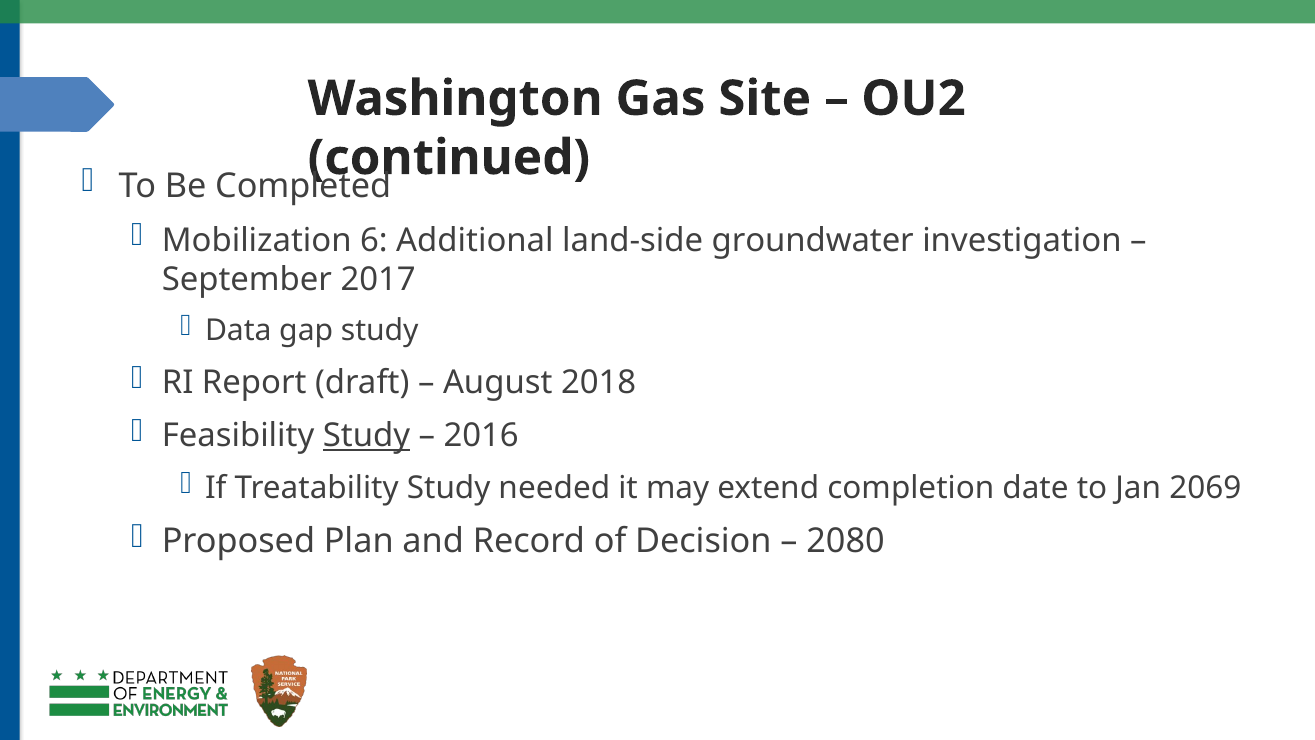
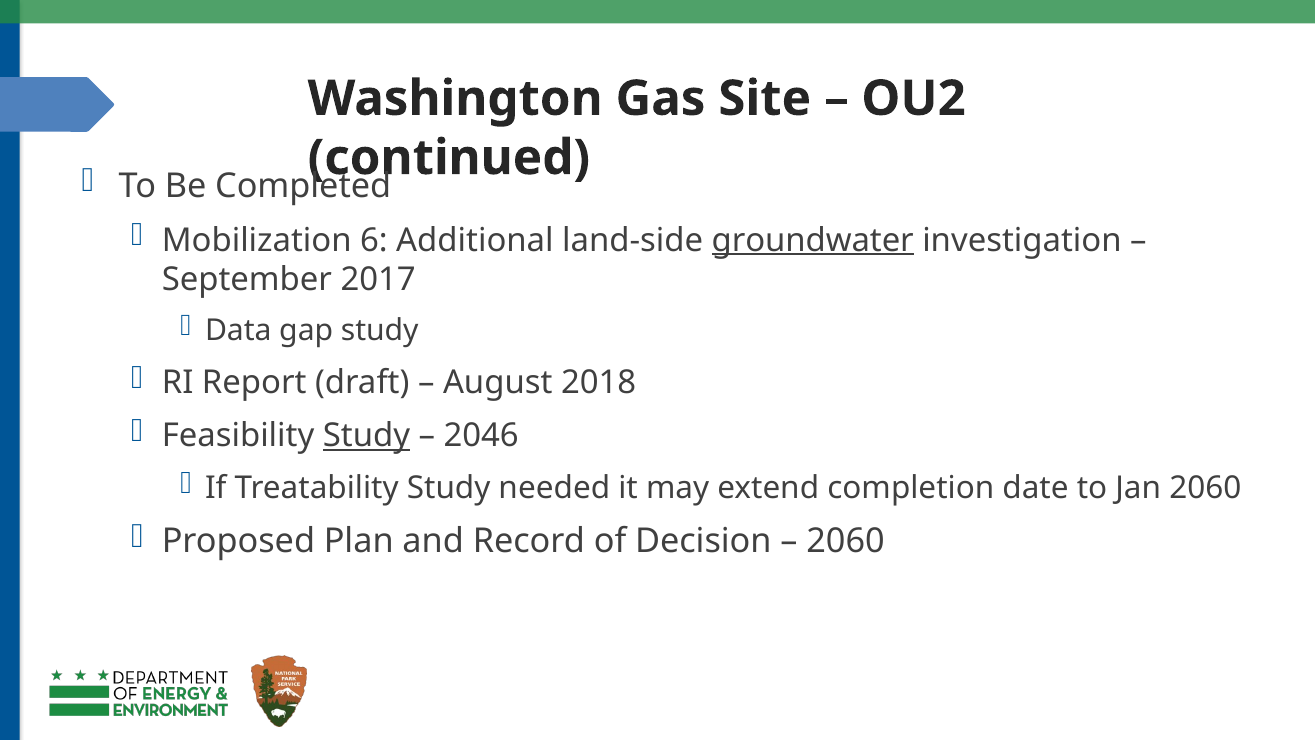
groundwater underline: none -> present (813, 240)
2016: 2016 -> 2046 (481, 436)
Jan 2069: 2069 -> 2060 (1205, 488)
2080: 2080 -> 2060 (846, 541)
